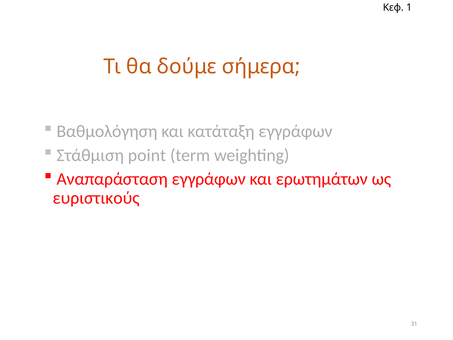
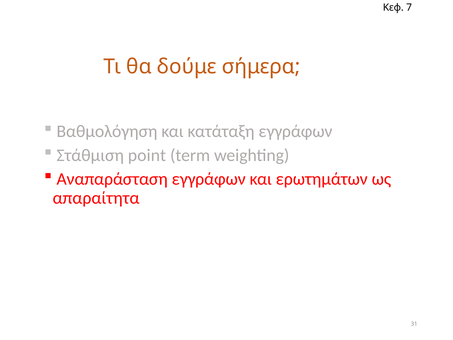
1: 1 -> 7 (409, 7)
ευριστικούς: ευριστικούς -> απαραίτητα (96, 198)
